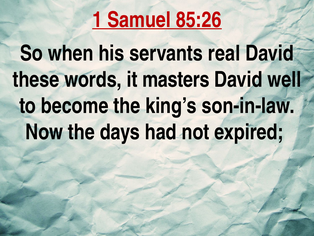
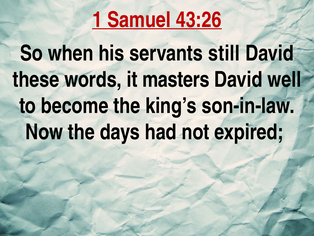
85:26: 85:26 -> 43:26 (199, 20)
real: real -> still (224, 53)
